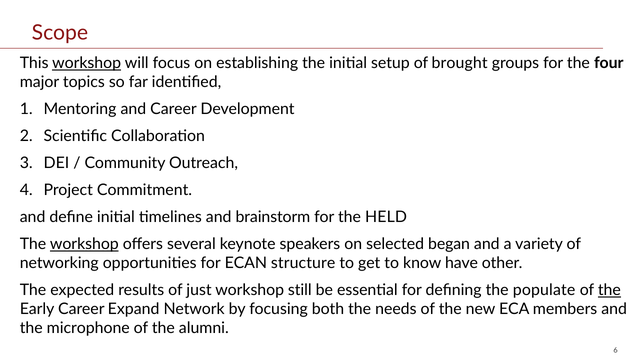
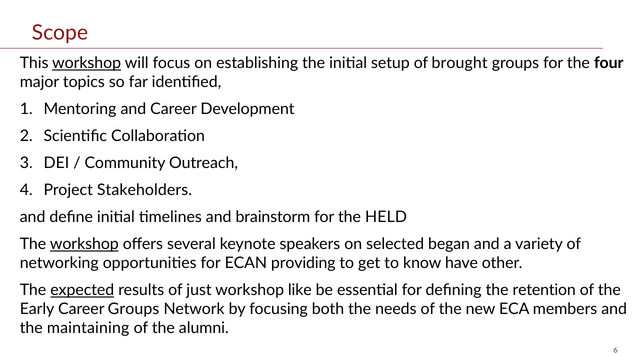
Commitment: Commitment -> Stakeholders (144, 190)
structure: structure -> providing (303, 263)
expected underline: none -> present (82, 290)
still: still -> like (300, 290)
populate: populate -> retention (544, 290)
the underline: present -> none (609, 290)
Career Expand: Expand -> Groups (134, 309)
microphone: microphone -> maintaining (88, 328)
